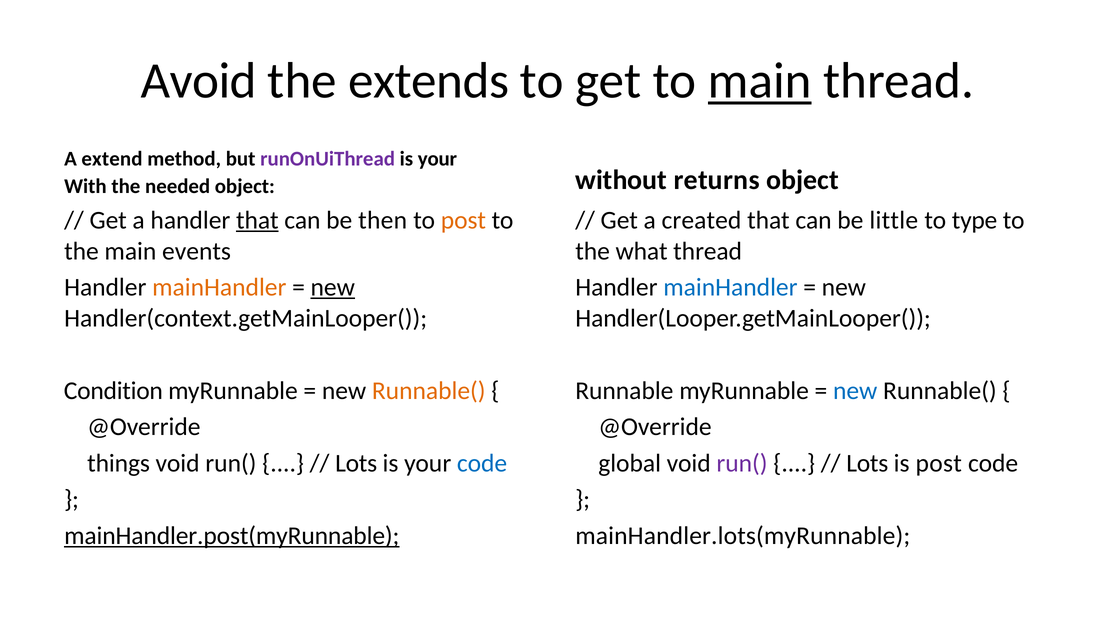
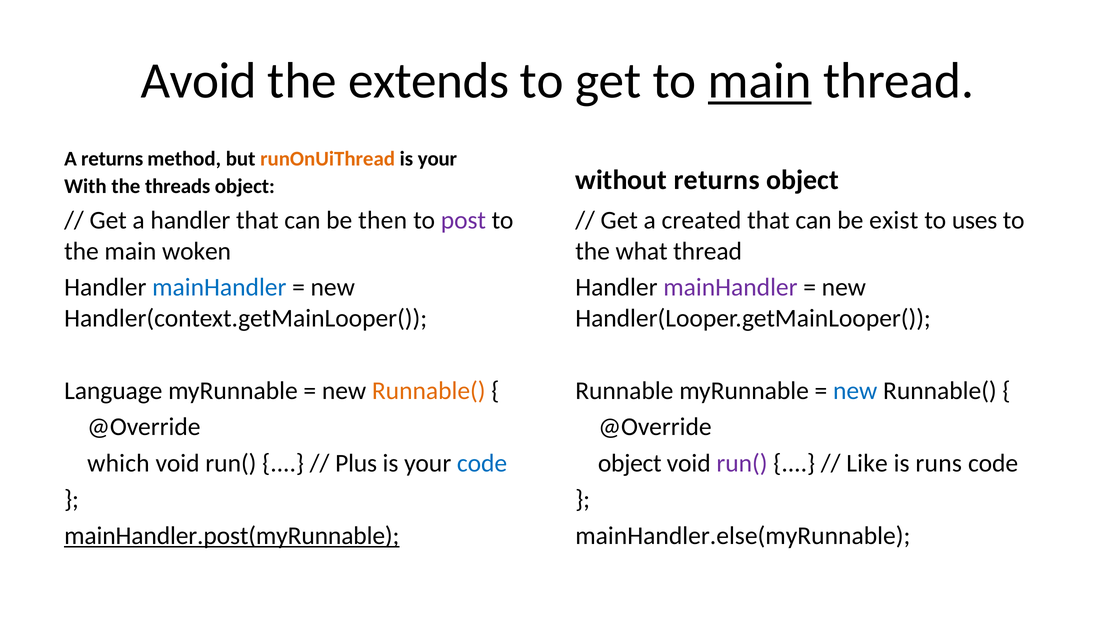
A extend: extend -> returns (112, 159)
runOnUiThread colour: purple -> orange (328, 159)
needed: needed -> threads (178, 186)
that underline: present -> none (257, 220)
post colour: orange -> purple (463, 220)
little: little -> exist (894, 220)
type: type -> uses (975, 220)
events: events -> woken (197, 251)
mainHandler colour: orange -> blue (219, 287)
new underline: present -> none (333, 287)
mainHandler colour: blue -> purple (730, 287)
Condition: Condition -> Language (113, 390)
things: things -> which (118, 463)
Lots: Lots -> Plus (356, 463)
global: global -> object (630, 463)
Lots: Lots -> Like (867, 463)
is post: post -> runs (939, 463)
mainHandler.lots(myRunnable: mainHandler.lots(myRunnable -> mainHandler.else(myRunnable (743, 535)
